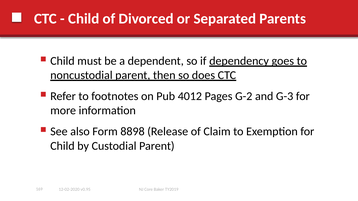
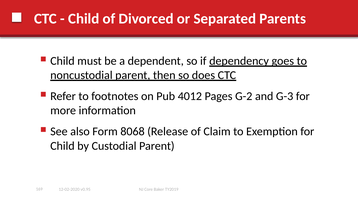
8898: 8898 -> 8068 (133, 132)
